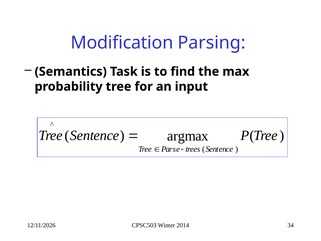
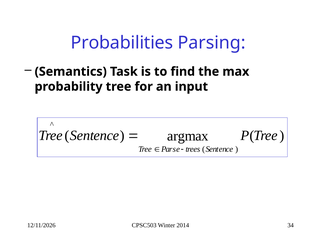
Modification: Modification -> Probabilities (122, 43)
